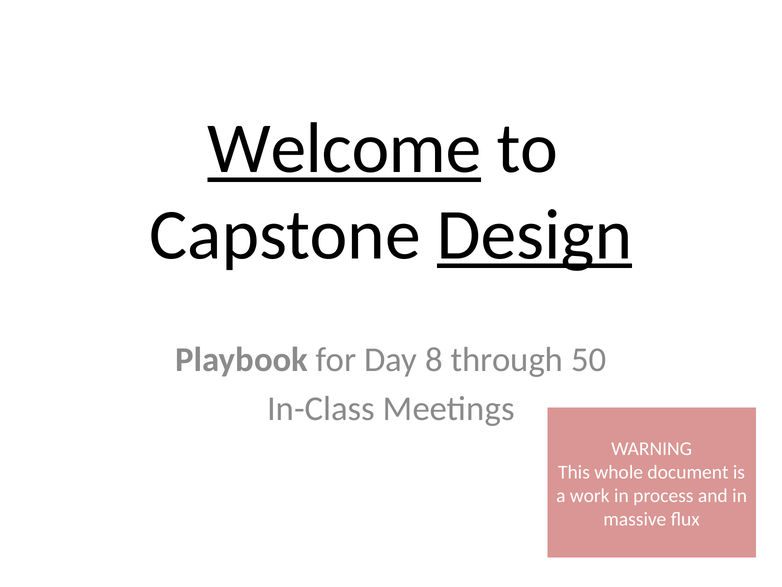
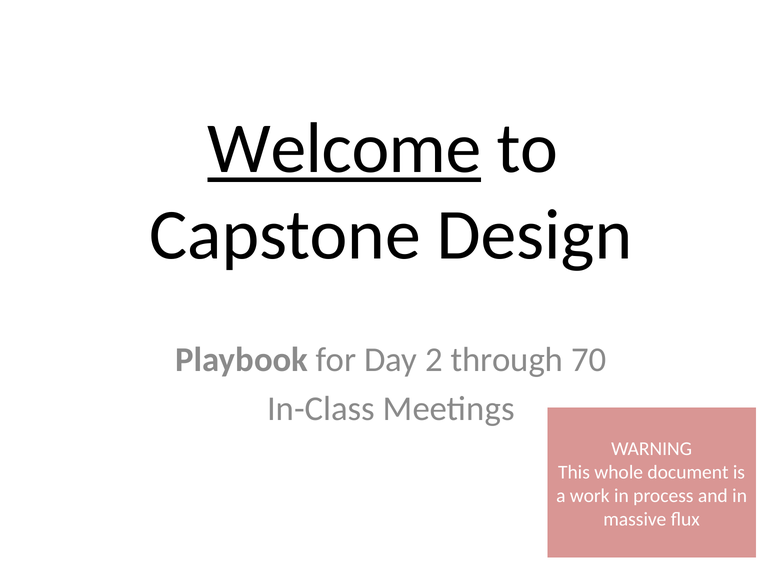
Design underline: present -> none (534, 235)
8: 8 -> 2 (434, 360)
50: 50 -> 70 (589, 360)
